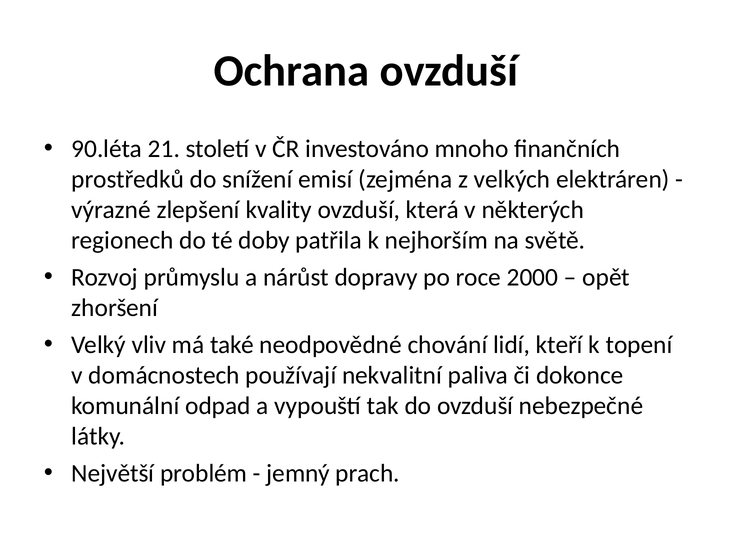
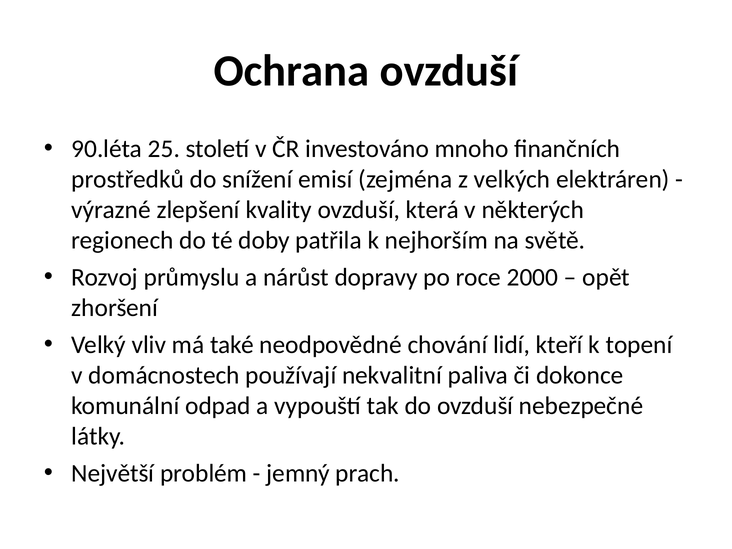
21: 21 -> 25 (164, 149)
